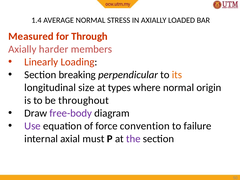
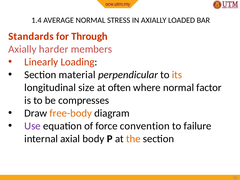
Measured: Measured -> Standards (31, 36)
breaking: breaking -> material (77, 75)
types: types -> often (119, 88)
origin: origin -> factor (209, 88)
throughout: throughout -> compresses (84, 100)
free-body colour: purple -> orange (71, 113)
must: must -> body (93, 139)
the colour: purple -> orange (133, 139)
